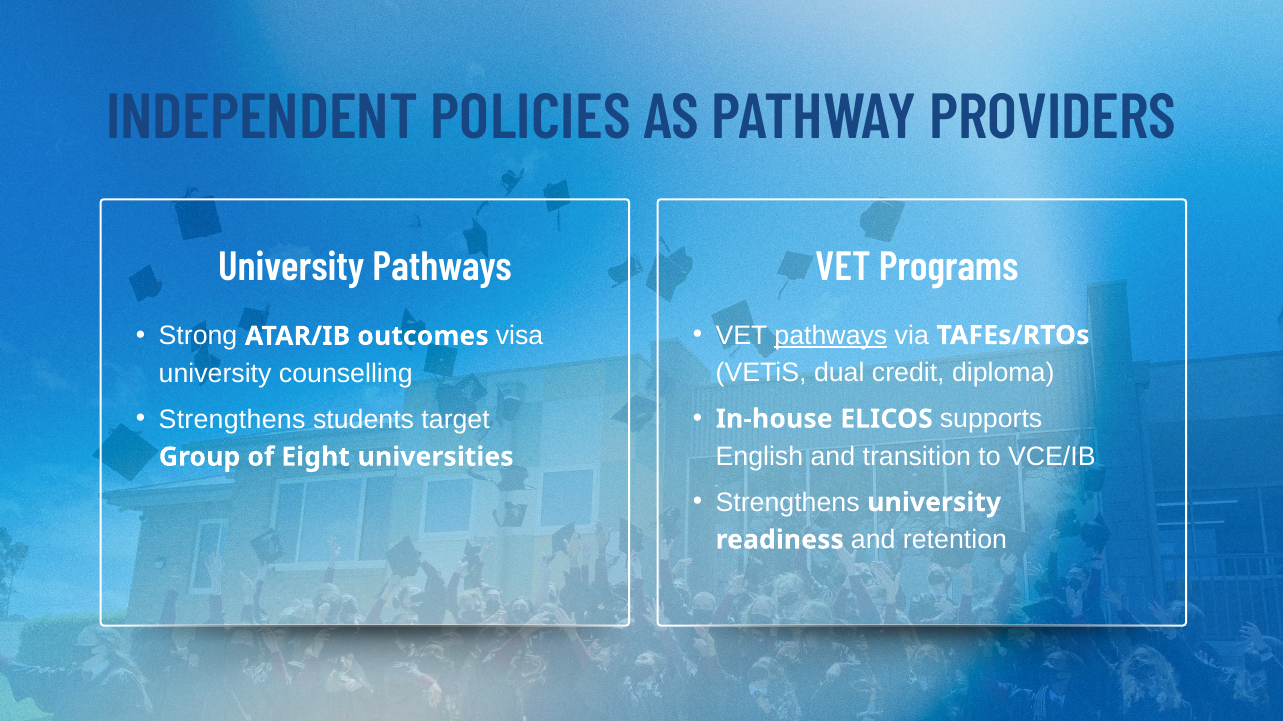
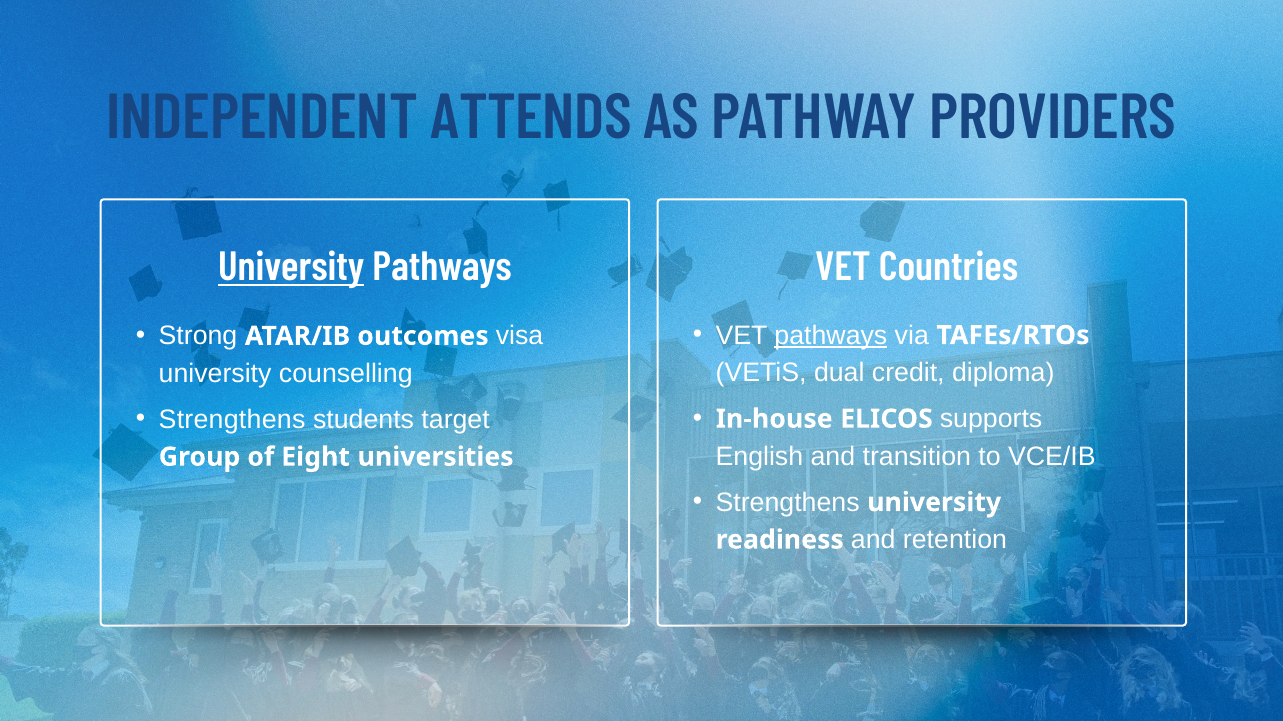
POLICIES: POLICIES -> ATTENDS (531, 117)
University underline: none -> present (291, 268)
Programs: Programs -> Countries (948, 268)
